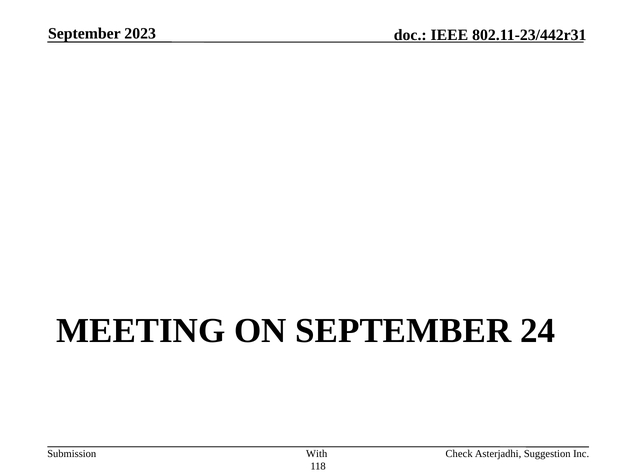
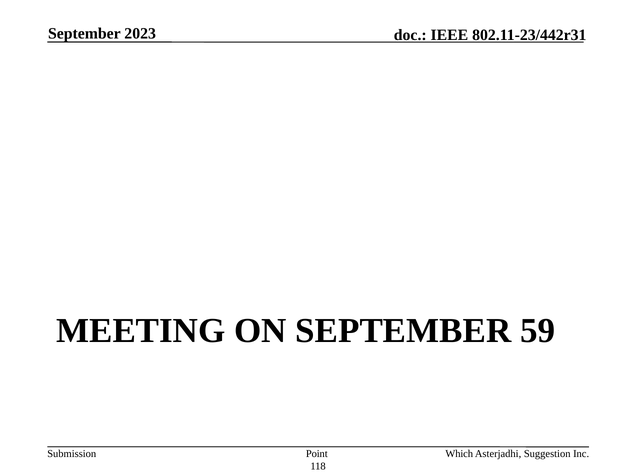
24: 24 -> 59 (538, 331)
With: With -> Point (317, 454)
Check: Check -> Which (459, 454)
